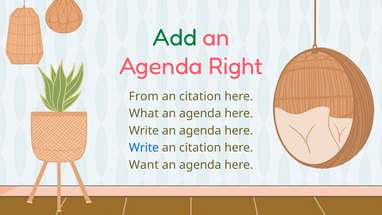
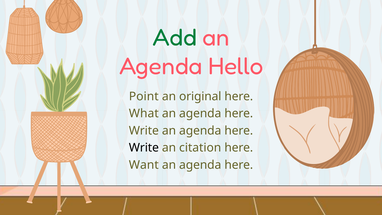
Right: Right -> Hello (236, 66)
From: From -> Point (144, 96)
citation: citation -> original (200, 96)
Write colour: blue -> black (144, 148)
